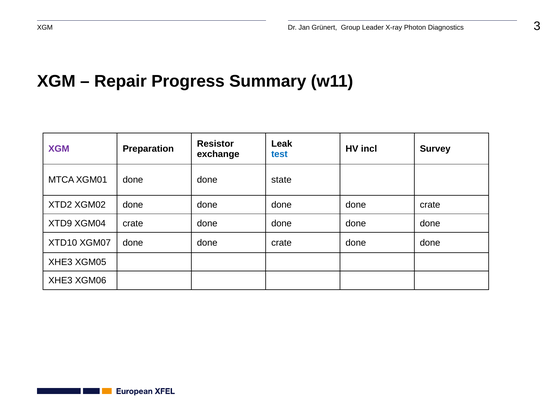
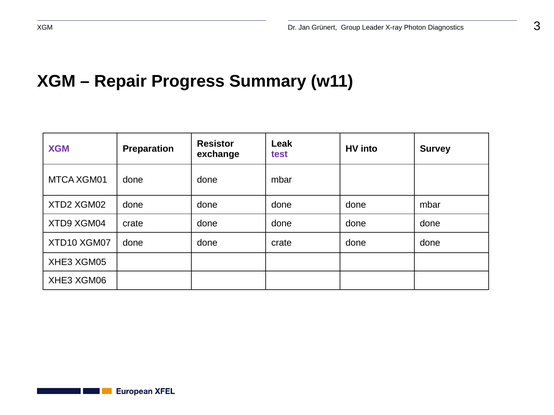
incl: incl -> into (369, 149)
test colour: blue -> purple (279, 154)
XGM01 done done state: state -> mbar (282, 180)
done done done crate: crate -> mbar (430, 205)
